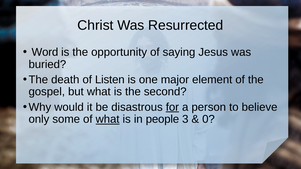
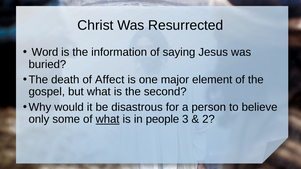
opportunity: opportunity -> information (119, 52)
Listen: Listen -> Affect (110, 80)
for underline: present -> none (172, 107)
0: 0 -> 2 (208, 119)
